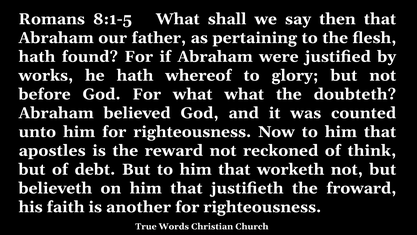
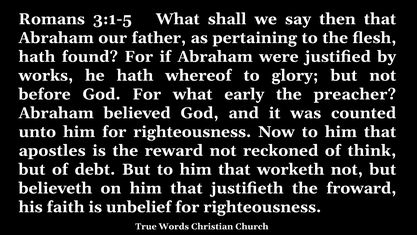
8:1-5: 8:1-5 -> 3:1-5 (112, 19)
what what: what -> early (244, 94)
doubteth: doubteth -> preacher (355, 94)
another: another -> unbelief (139, 207)
